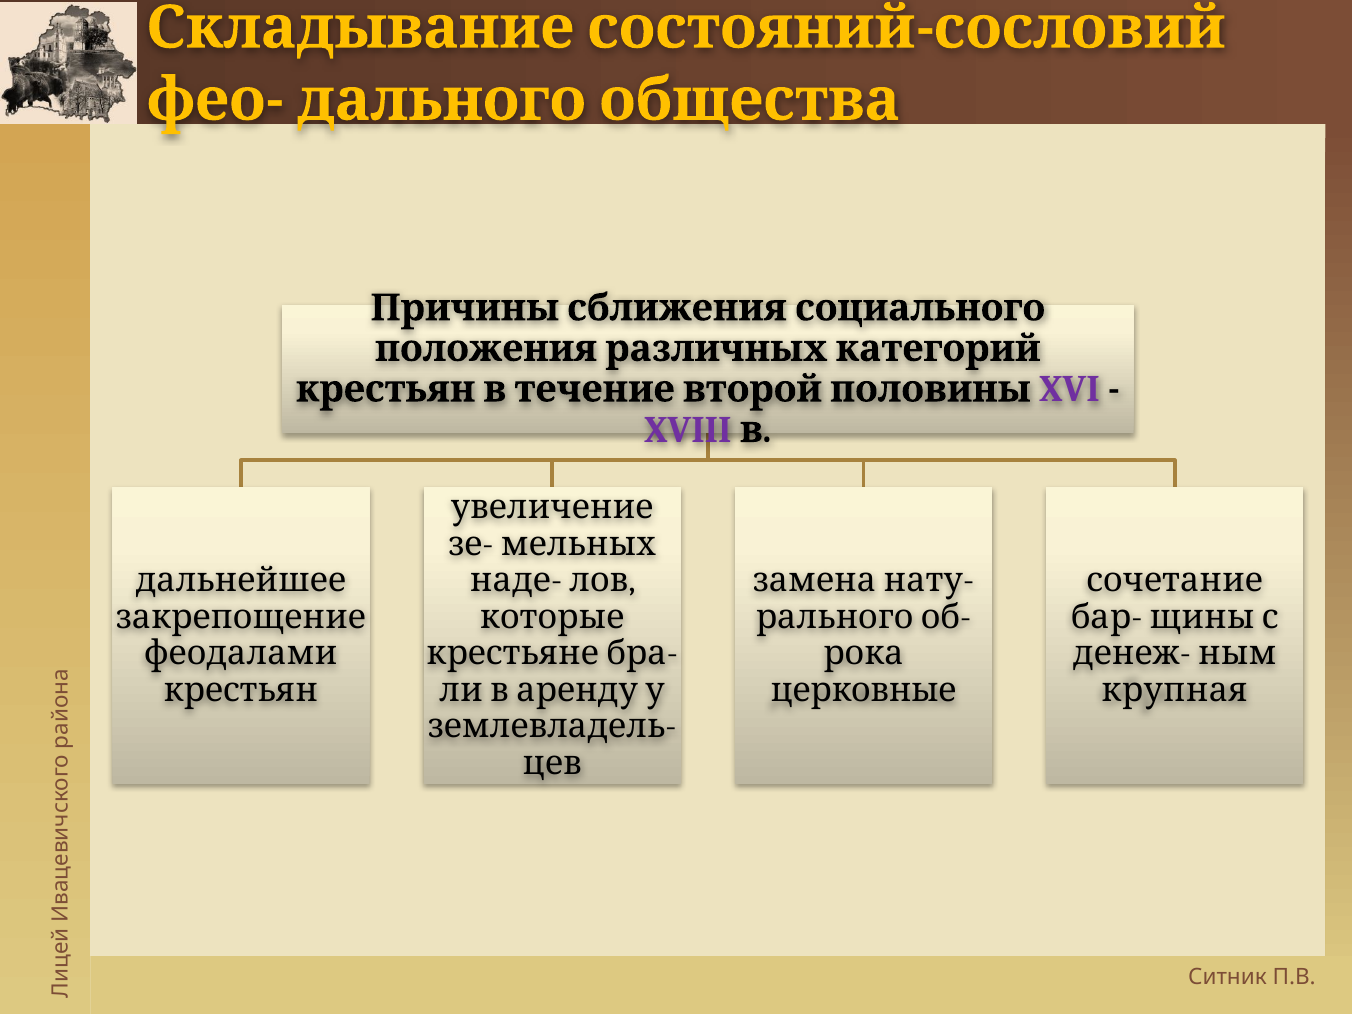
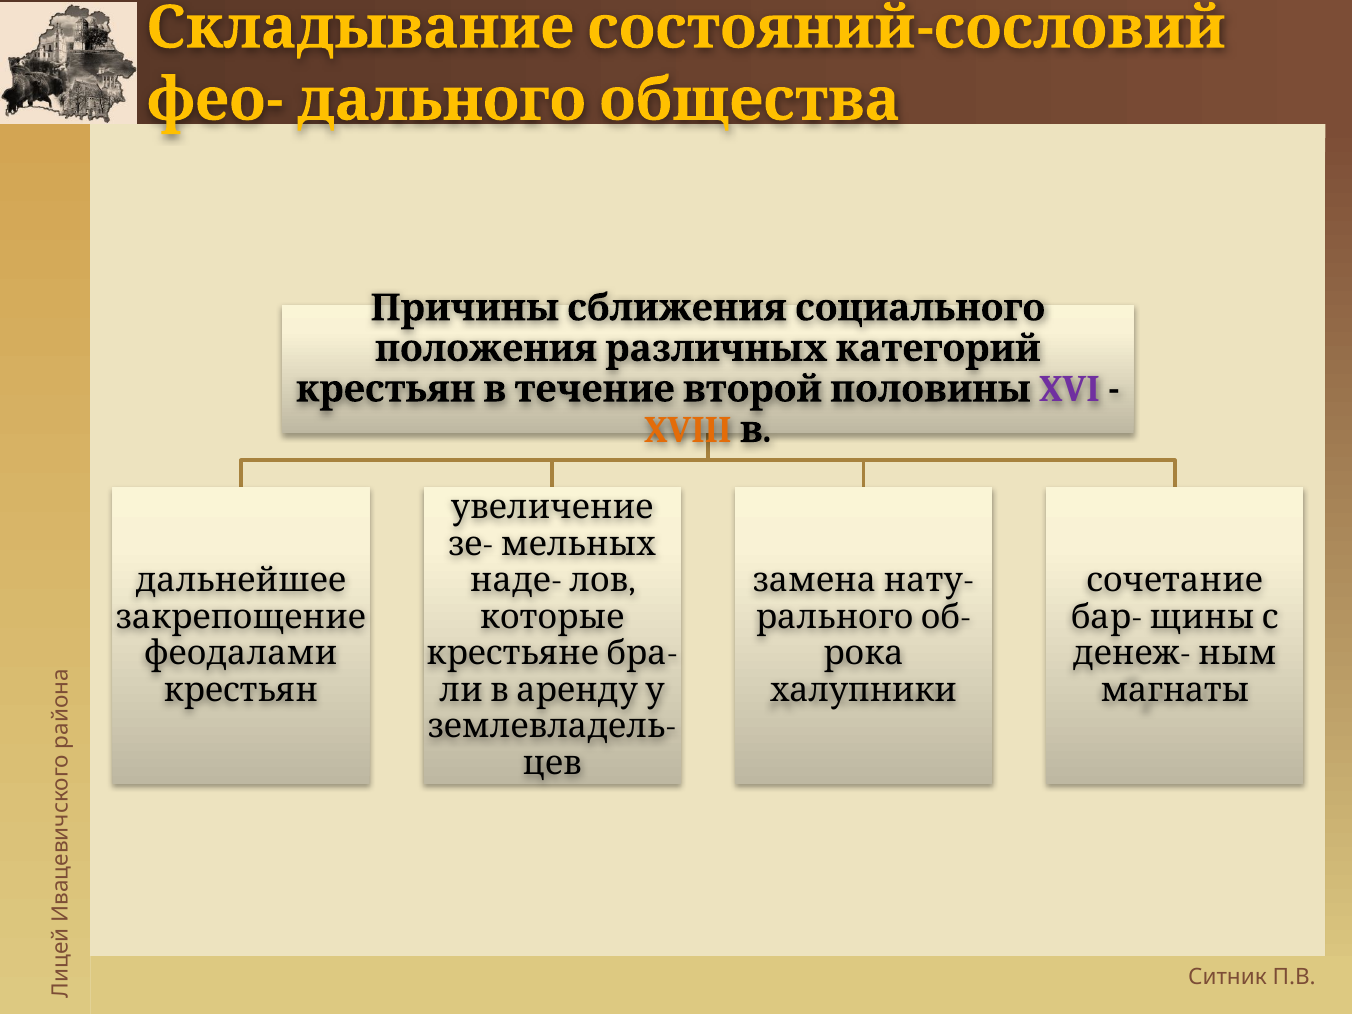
XVIII colour: purple -> orange (688, 430)
церковные: церковные -> халупники (864, 690)
крупная: крупная -> магнаты (1175, 690)
